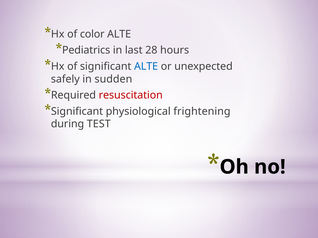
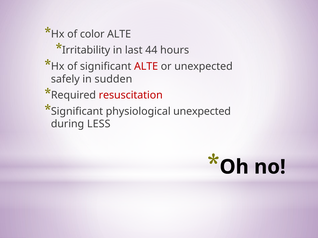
Pediatrics: Pediatrics -> Irritability (86, 50)
28: 28 -> 44 (151, 50)
ALTE colour: blue -> red (146, 66)
physiological frightening: frightening -> unexpected (202, 112)
TEST: TEST -> LESS (99, 124)
